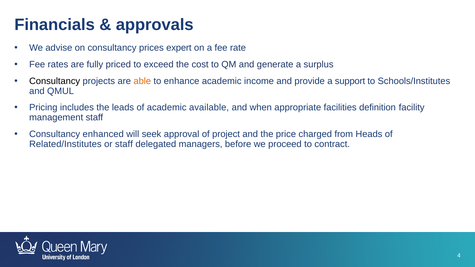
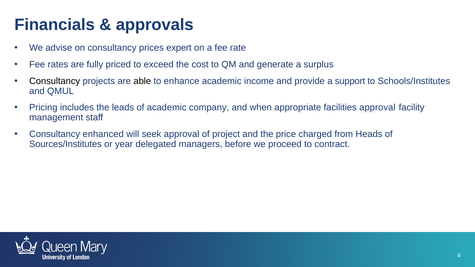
able colour: orange -> black (142, 81)
available: available -> company (209, 108)
facilities definition: definition -> approval (377, 108)
Related/Institutes: Related/Institutes -> Sources/Institutes (65, 144)
or staff: staff -> year (124, 144)
